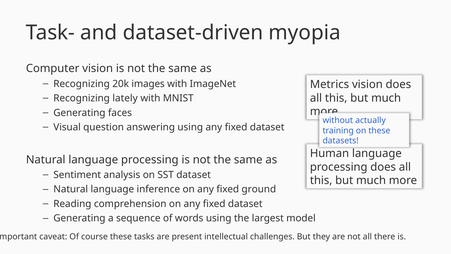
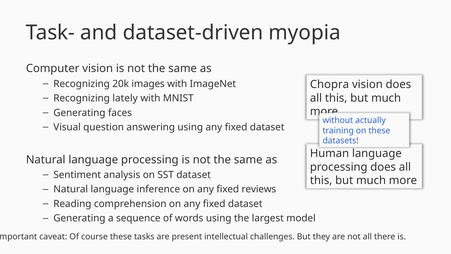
Metrics: Metrics -> Chopra (330, 84)
ground: ground -> reviews (259, 189)
